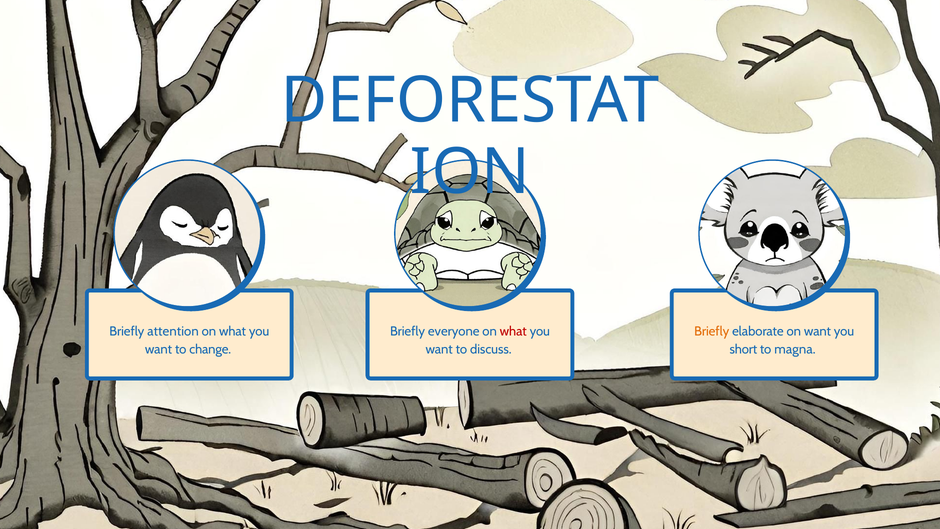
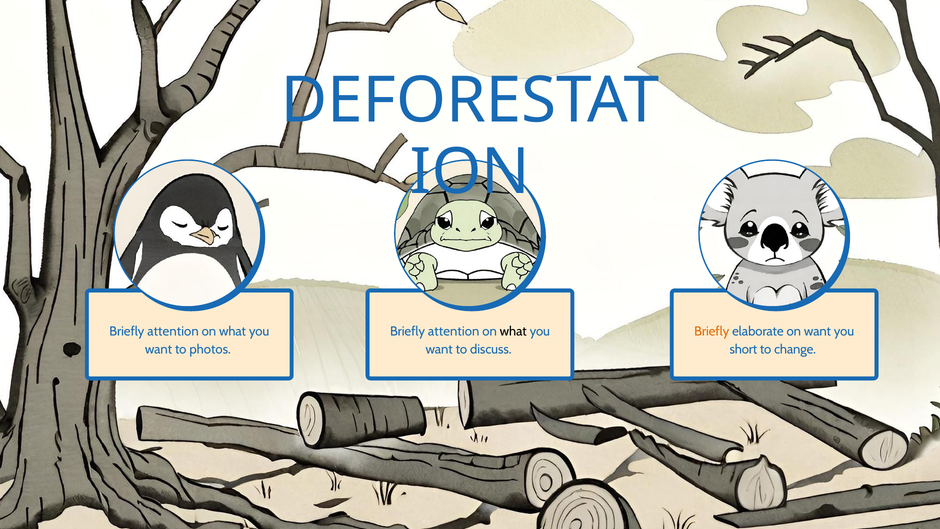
everyone: everyone -> attention (454, 331)
what colour: red -> black (513, 331)
change: change -> photos (210, 349)
magna: magna -> change (795, 349)
